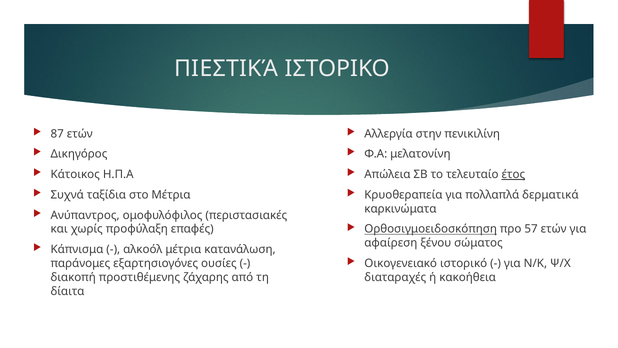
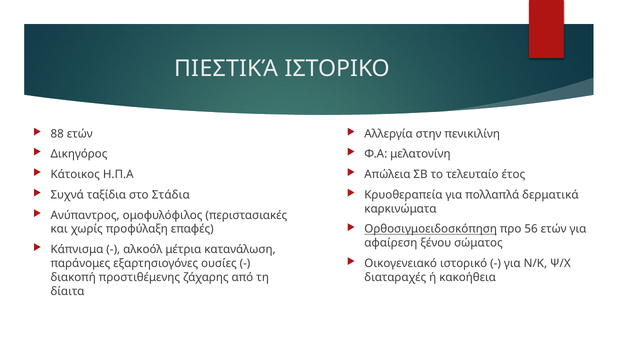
87: 87 -> 88 (57, 134)
έτος underline: present -> none (513, 174)
στο Μέτρια: Μέτρια -> Στάδια (171, 195)
57: 57 -> 56 (531, 229)
